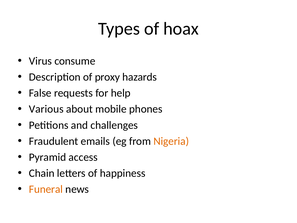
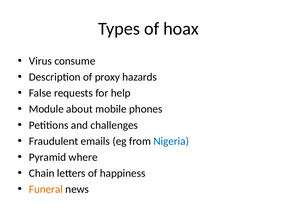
Various: Various -> Module (46, 109)
Nigeria colour: orange -> blue (171, 141)
access: access -> where (83, 157)
